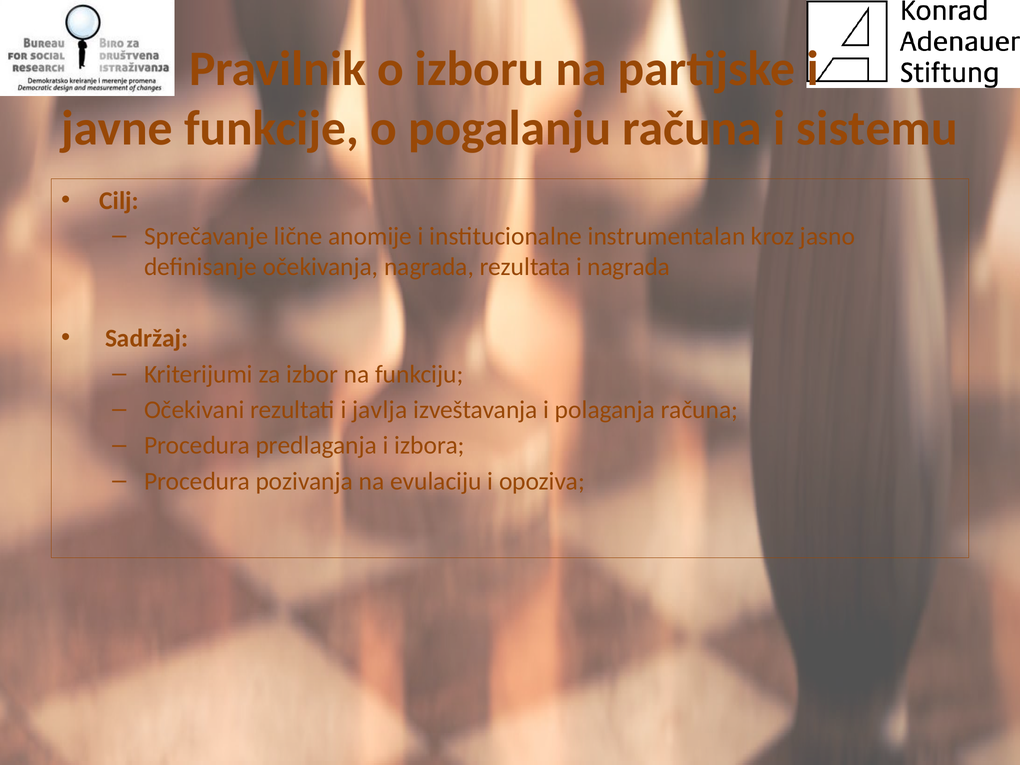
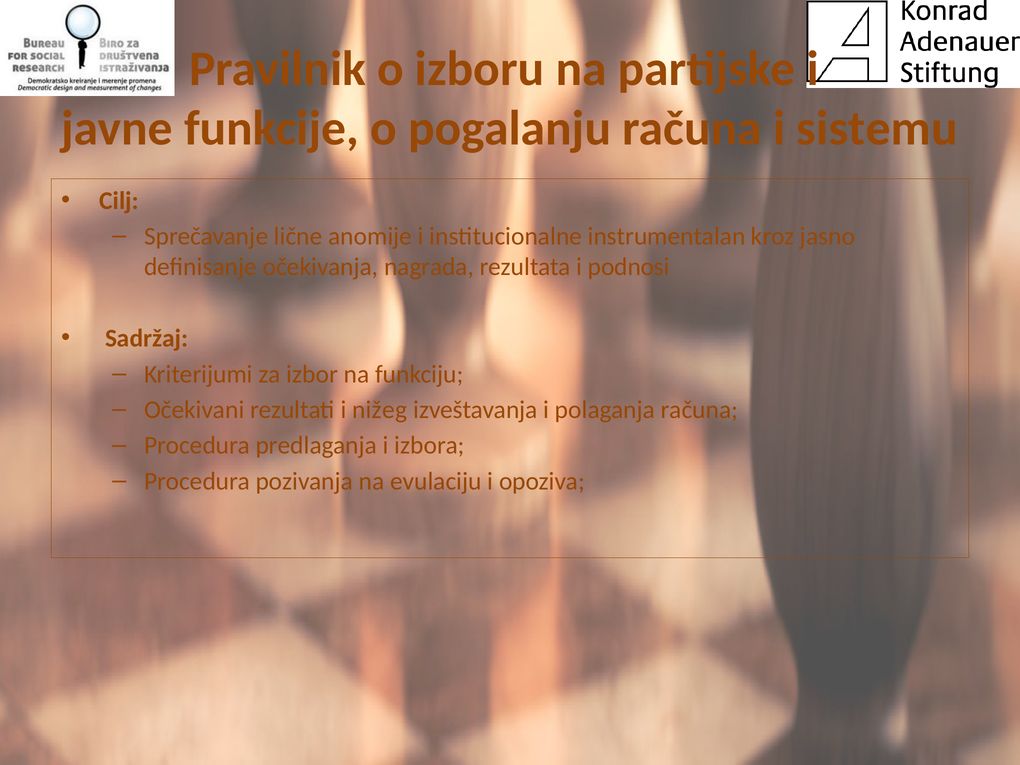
i nagrada: nagrada -> podnosi (629, 267)
javlja: javlja -> nižeg (380, 410)
